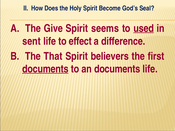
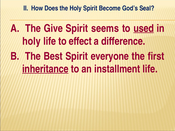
sent: sent -> holy (31, 41)
That: That -> Best (53, 56)
believers: believers -> everyone (110, 56)
documents: documents -> inheritance (45, 69)
an documents: documents -> installment (117, 69)
